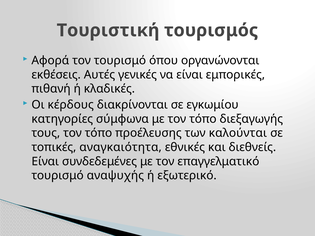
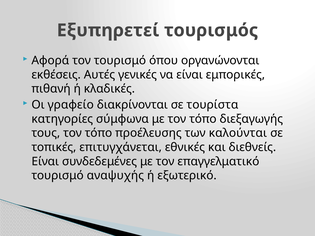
Τουριστική: Τουριστική -> Εξυπηρετεί (108, 30)
κέρδους: κέρδους -> γραφείο (71, 105)
εγκωμίου: εγκωμίου -> τουρίστα (212, 105)
αναγκαιότητα: αναγκαιότητα -> επιτυγχάνεται (121, 147)
